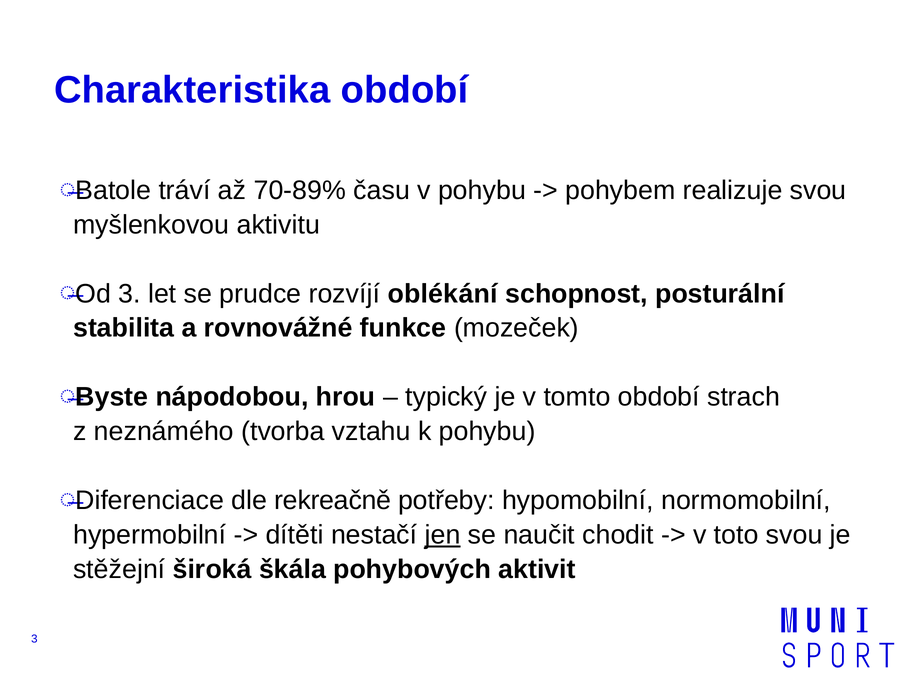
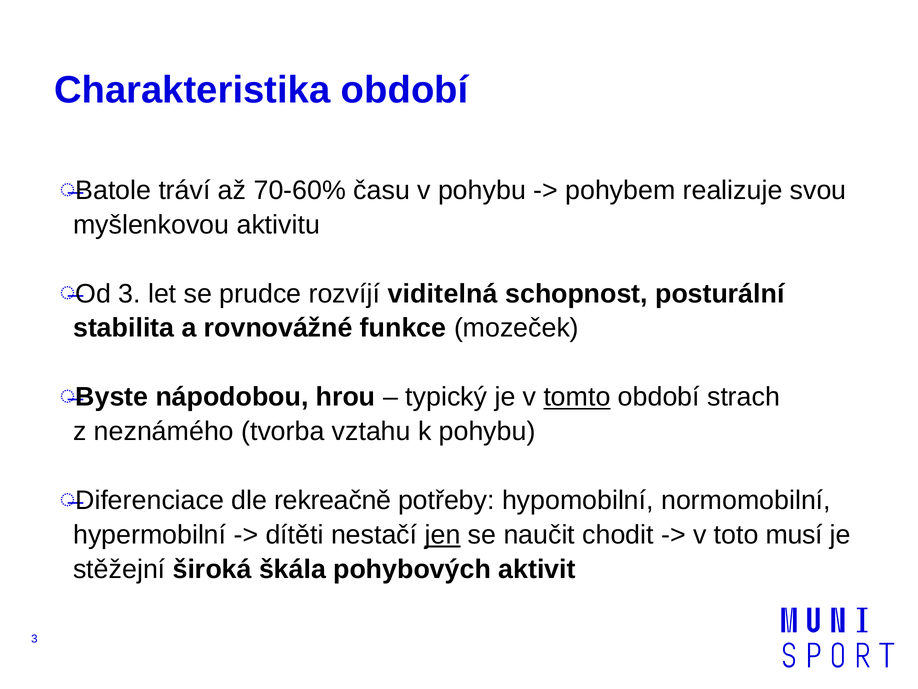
70-89%: 70-89% -> 70-60% (300, 190)
oblékání: oblékání -> viditelná (443, 293)
tomto underline: none -> present (577, 397)
toto svou: svou -> musí (794, 535)
